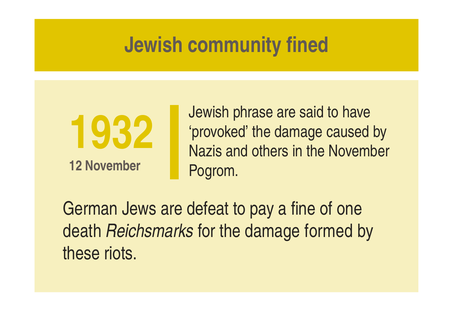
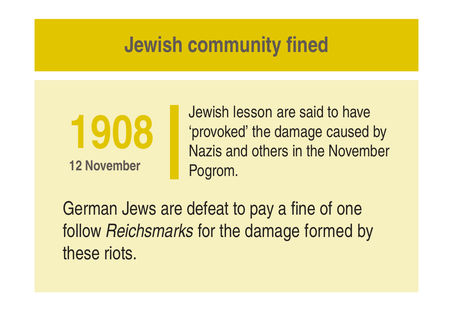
phrase: phrase -> lesson (253, 112)
1932: 1932 -> 1908 (112, 133)
death: death -> follow (82, 231)
